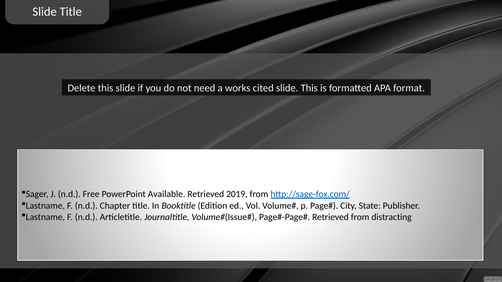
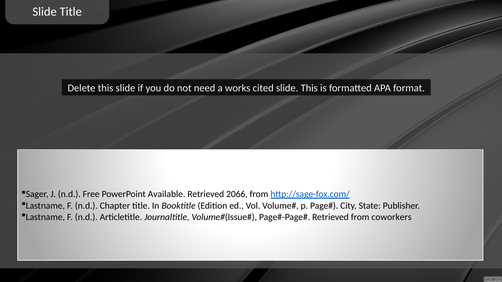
2019: 2019 -> 2066 (237, 194)
distracting: distracting -> coworkers (392, 217)
